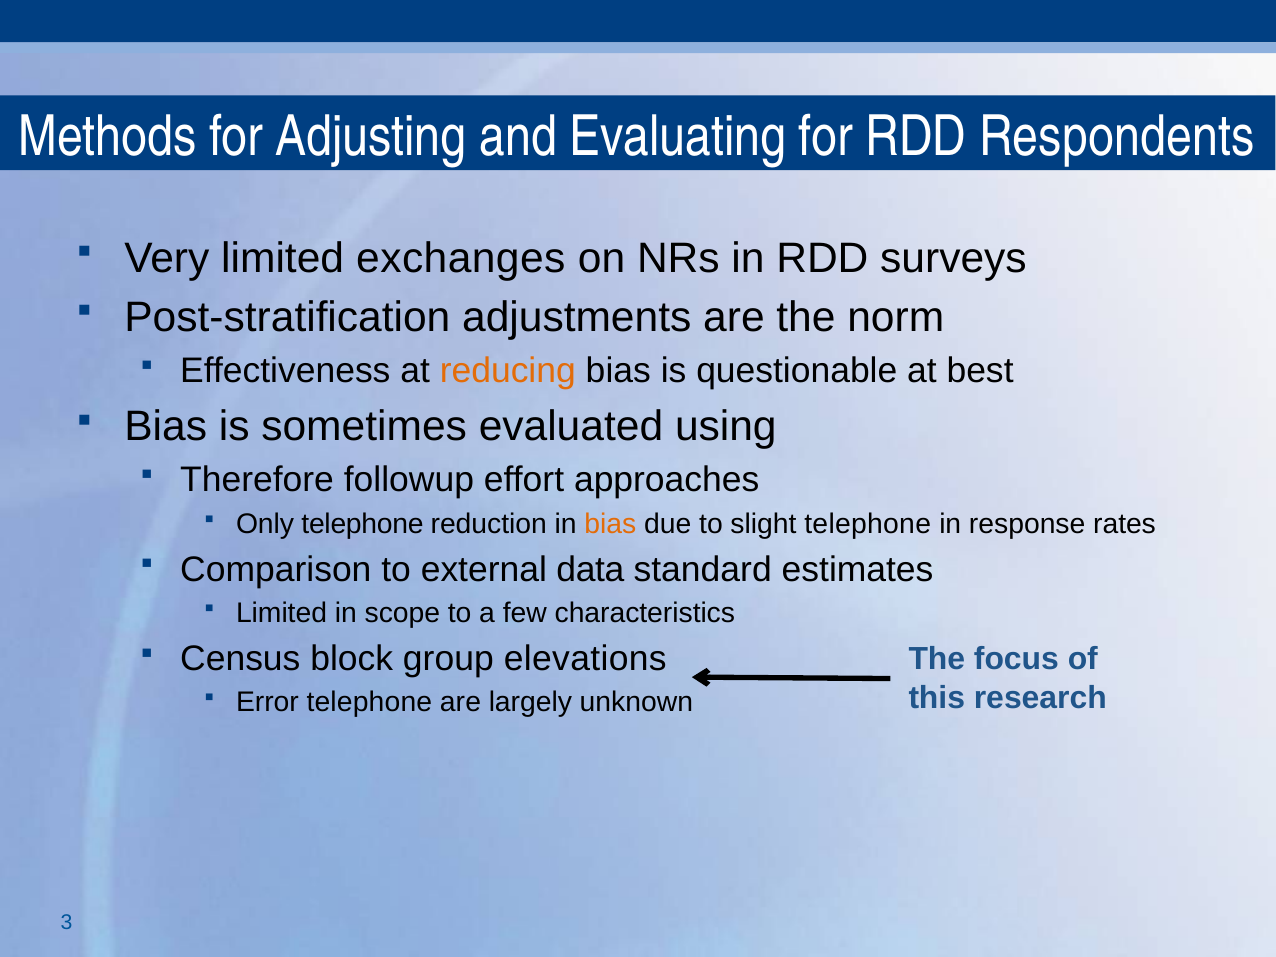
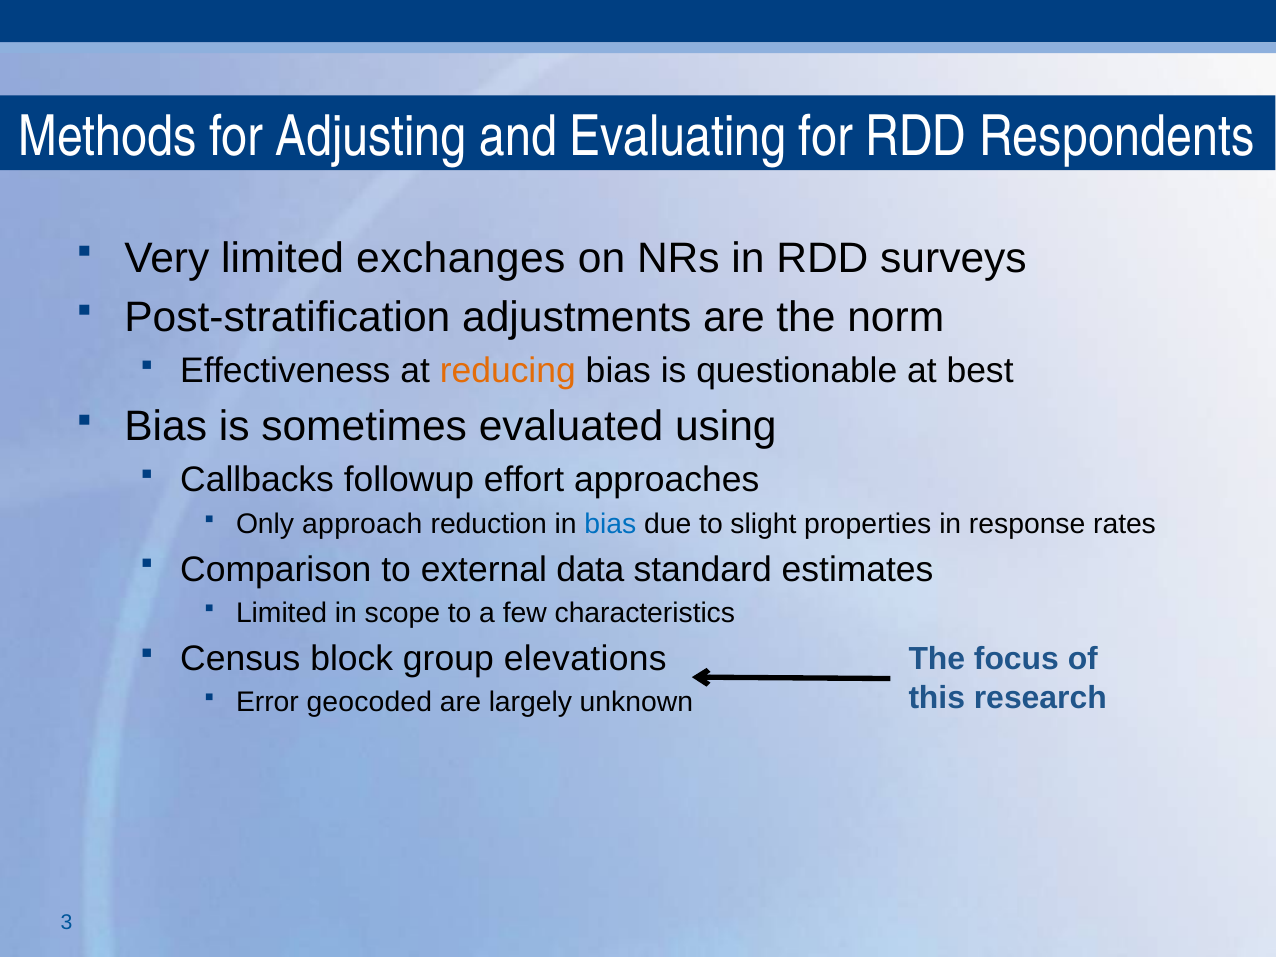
Therefore: Therefore -> Callbacks (257, 480)
Only telephone: telephone -> approach (362, 524)
bias colour: orange -> blue (610, 524)
slight telephone: telephone -> properties (868, 524)
Error telephone: telephone -> geocoded (369, 702)
